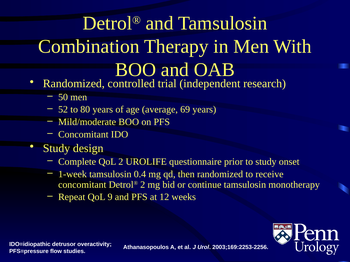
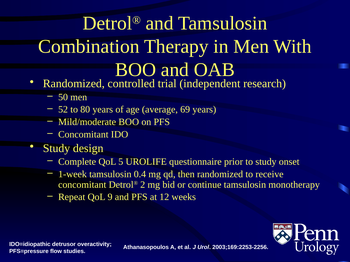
QoL 2: 2 -> 5 (121, 162)
